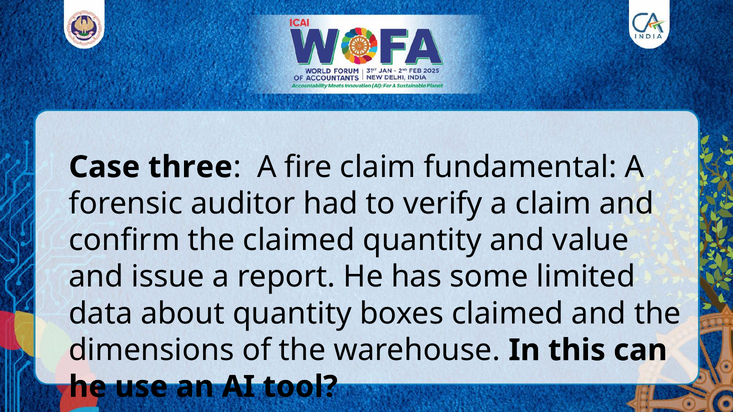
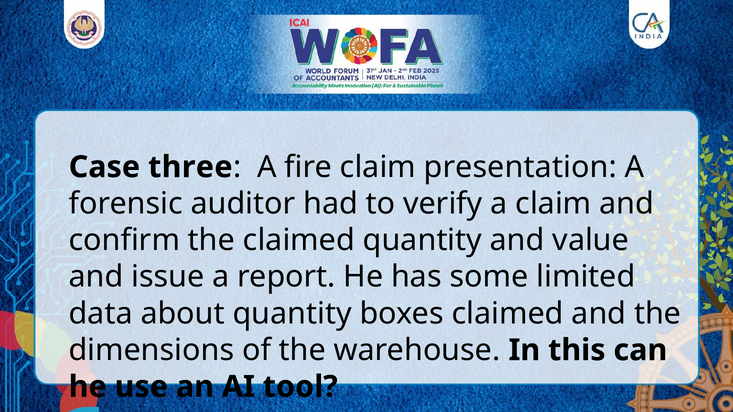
fundamental: fundamental -> presentation (520, 167)
